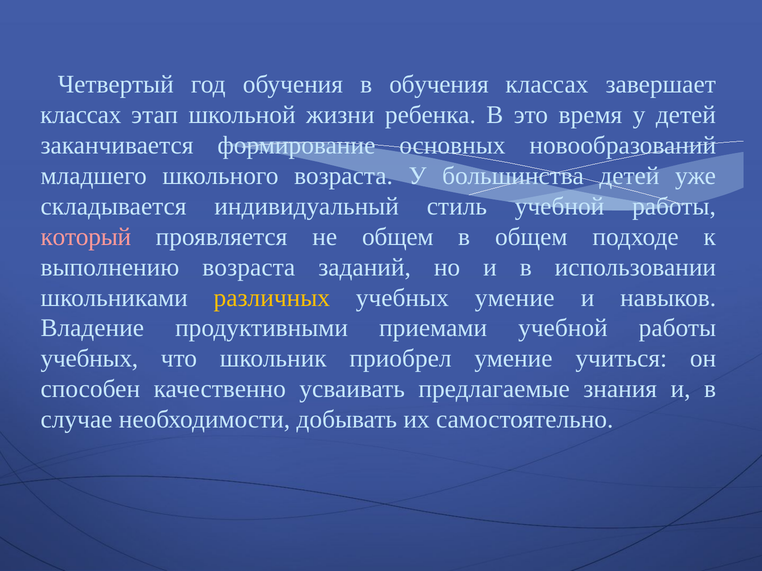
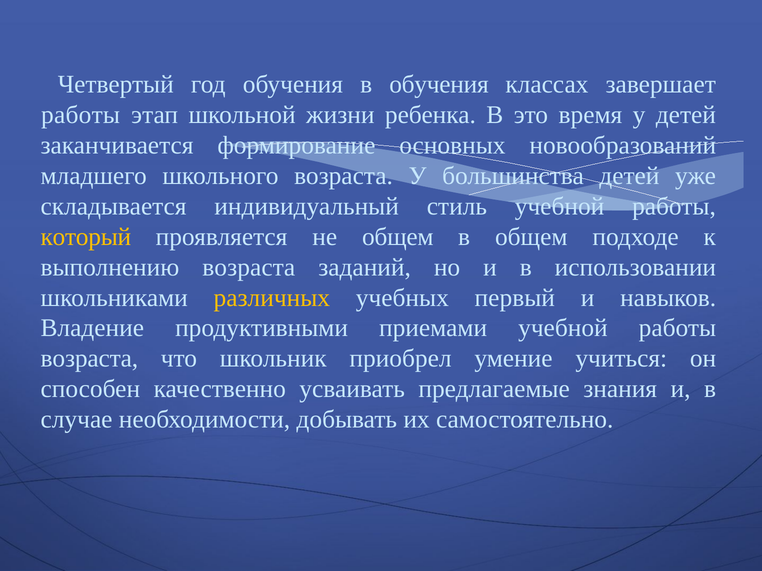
классах: классах -> работы (81, 115)
который colour: pink -> yellow (86, 237)
учебных умение: умение -> первый (515, 298)
учебных: учебных -> возраста (89, 359)
